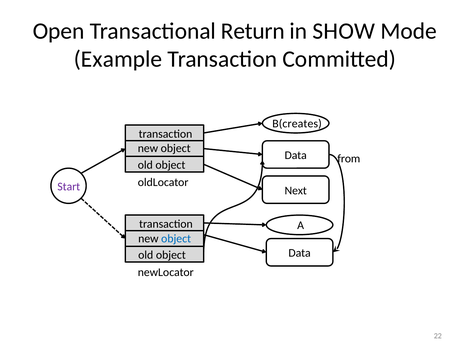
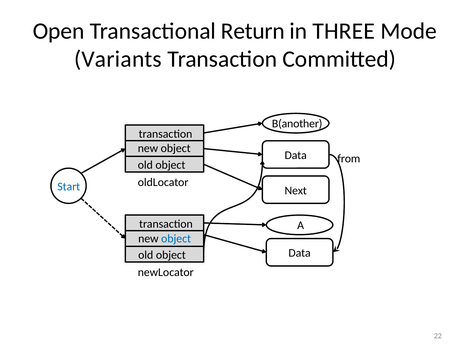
SHOW: SHOW -> THREE (344, 31)
Example: Example -> Variants (118, 59)
B(creates: B(creates -> B(another (297, 124)
Start colour: purple -> blue (69, 187)
